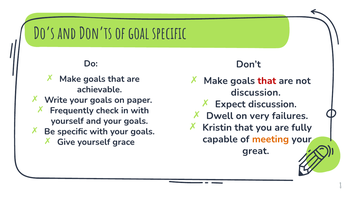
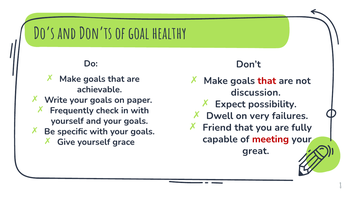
goal specific: specific -> healthy (169, 34)
Expect discussion: discussion -> possibility (272, 104)
Kristin: Kristin -> Friend (217, 127)
meeting colour: orange -> red (270, 139)
